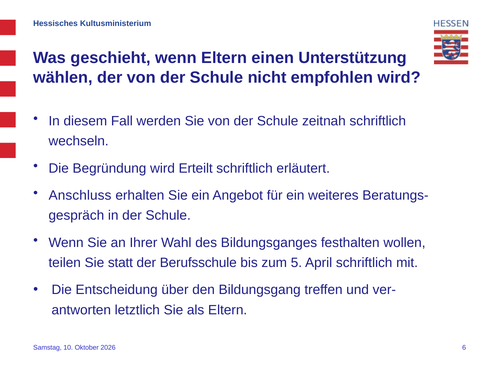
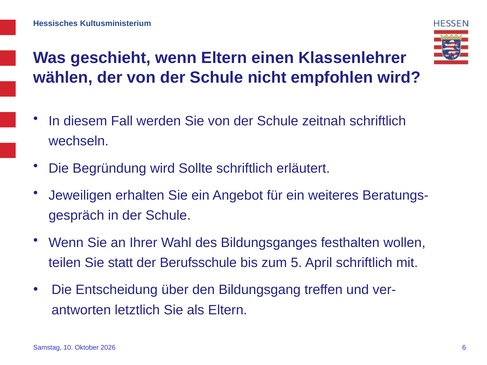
Unterstützung: Unterstützung -> Klassenlehrer (353, 58)
Erteilt: Erteilt -> Sollte (196, 168)
Anschluss: Anschluss -> Jeweiligen (80, 195)
